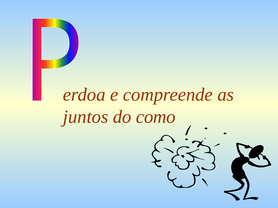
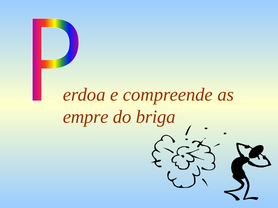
juntos: juntos -> empre (86, 117)
como: como -> briga (156, 117)
